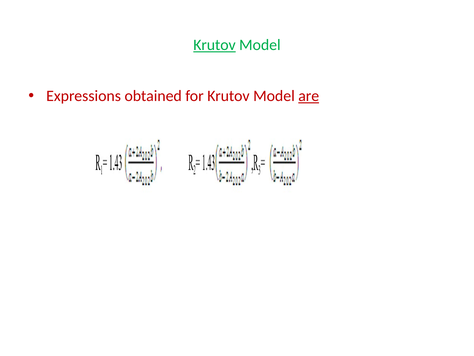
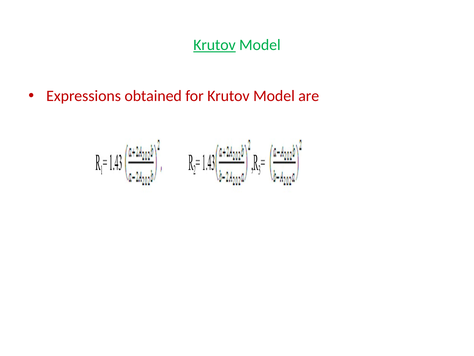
are underline: present -> none (309, 96)
